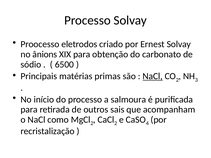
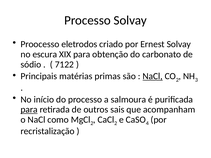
ânions: ânions -> escura (45, 54)
6500: 6500 -> 7122 (64, 65)
para underline: none -> present (29, 110)
